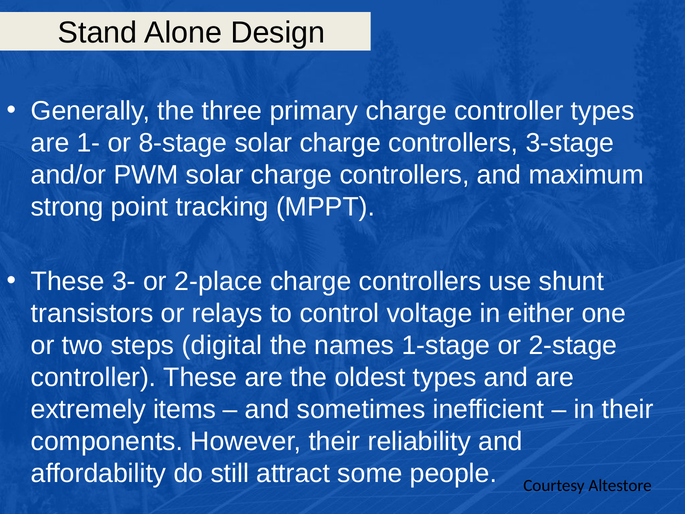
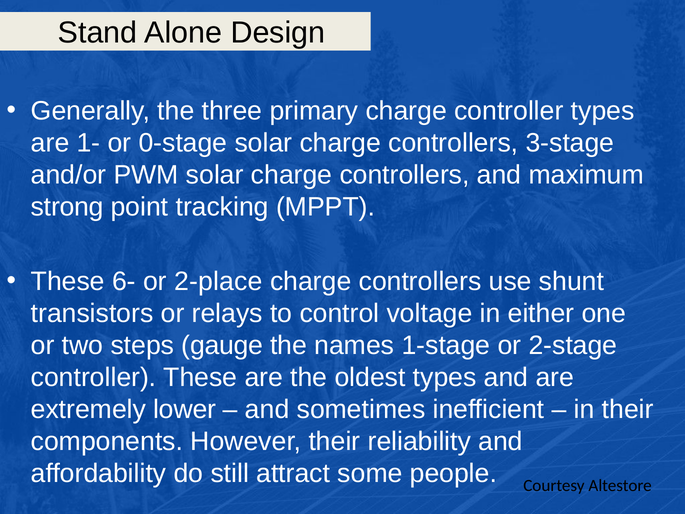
8-stage: 8-stage -> 0-stage (183, 143)
3-: 3- -> 6- (124, 281)
digital: digital -> gauge (222, 345)
items: items -> lower (185, 409)
